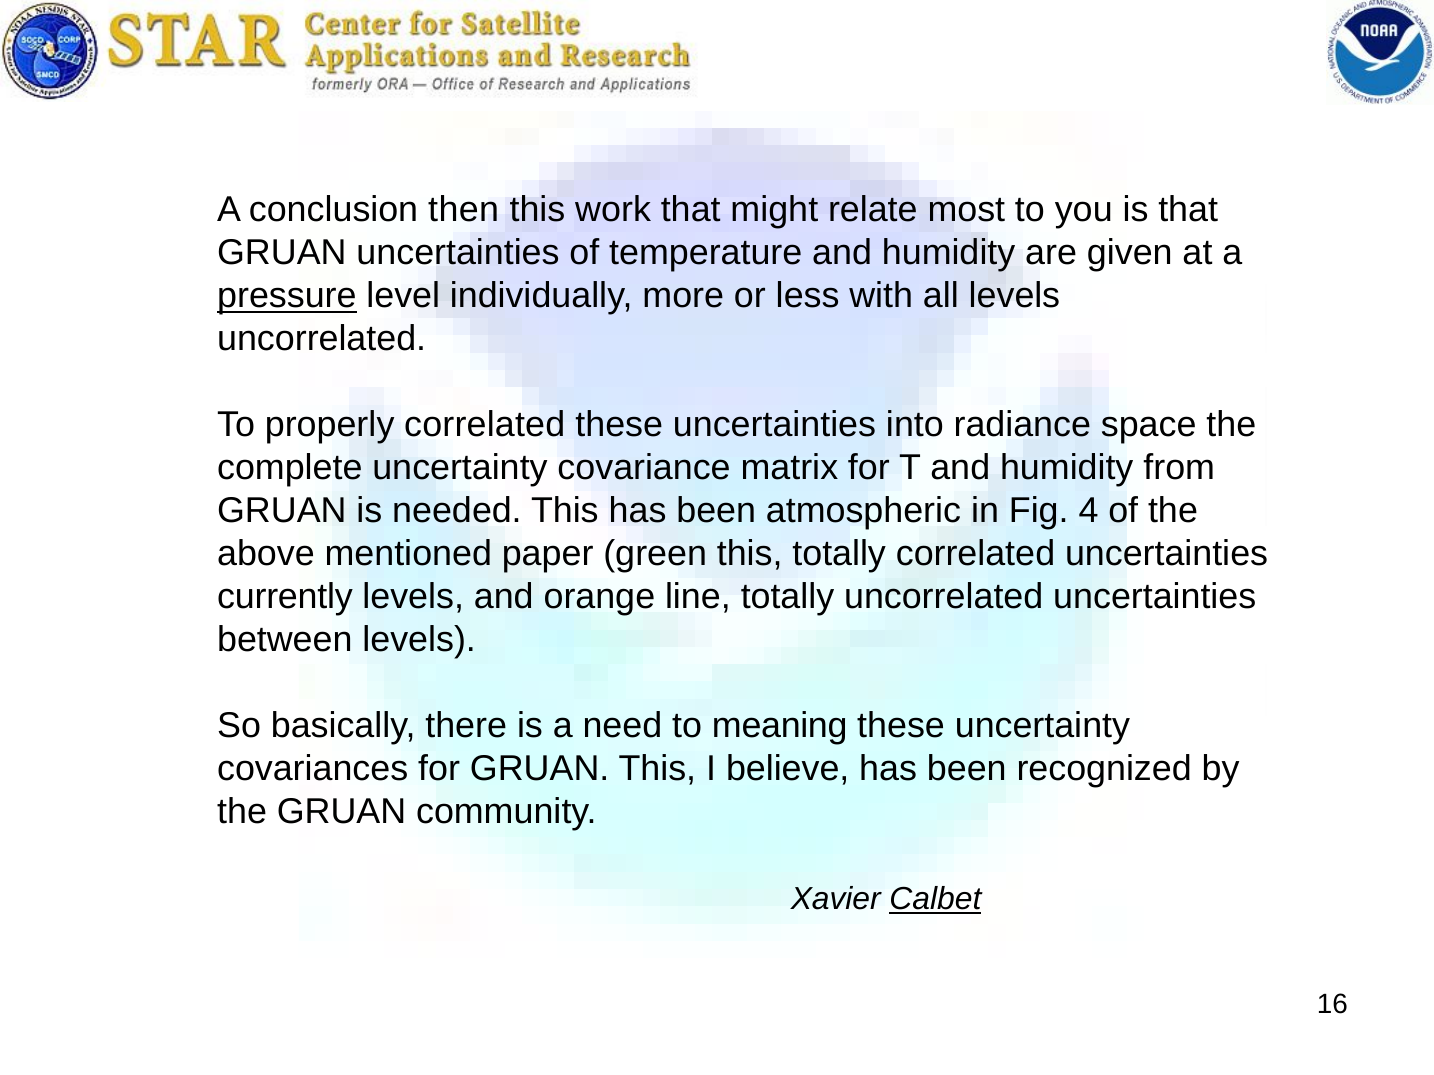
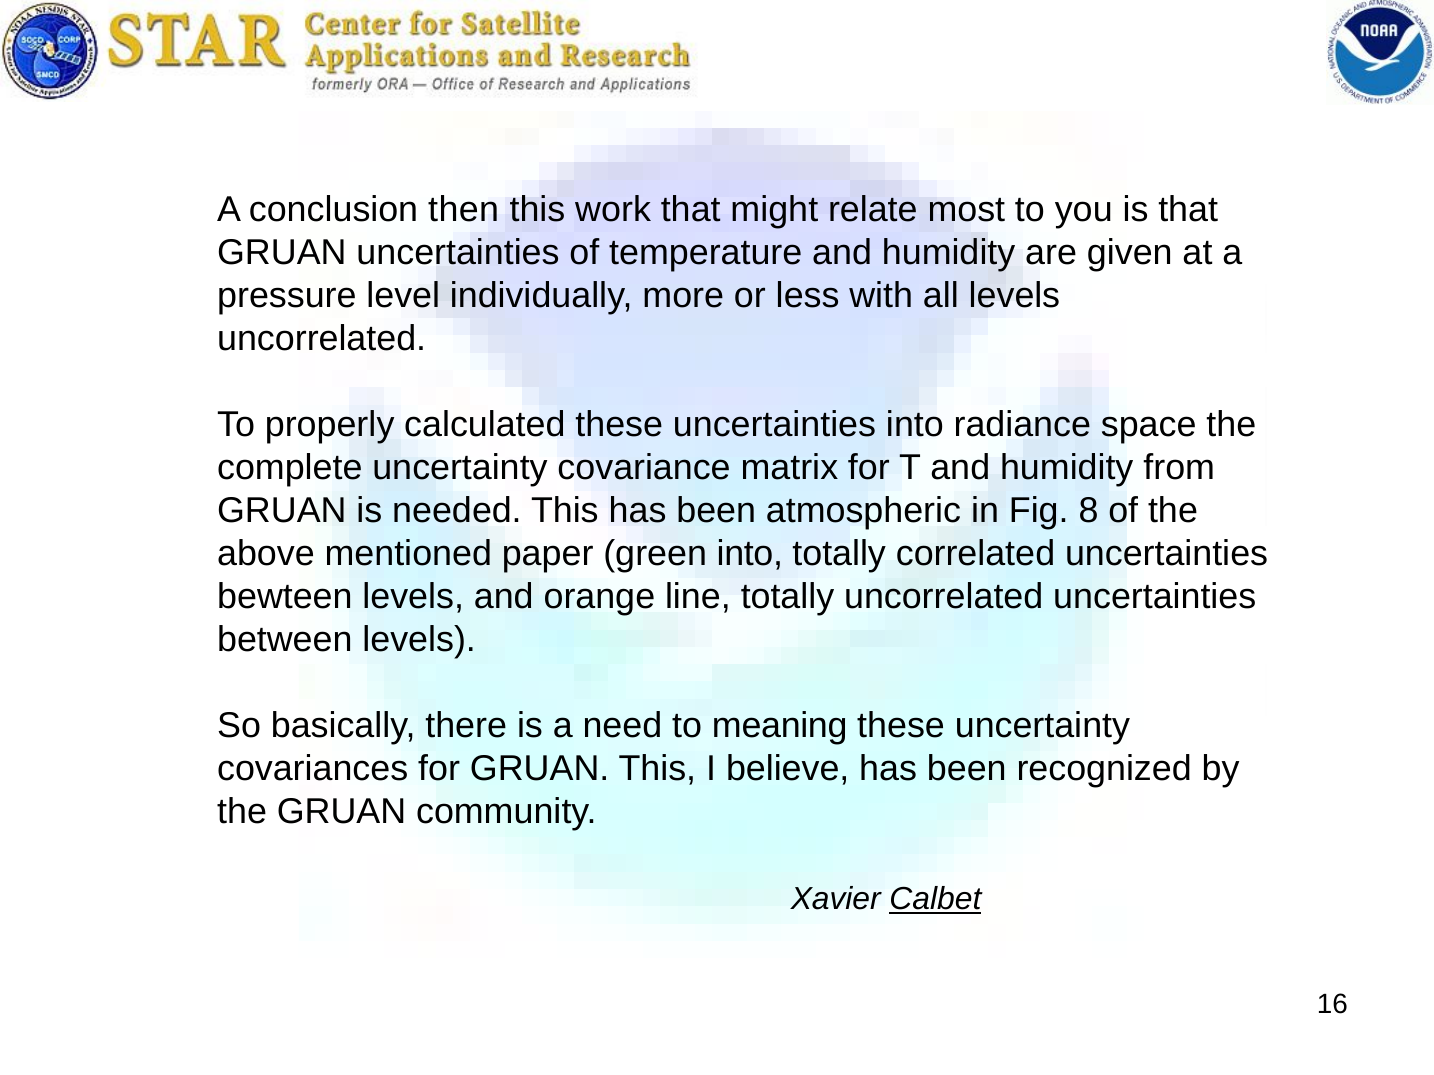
pressure underline: present -> none (287, 296)
properly correlated: correlated -> calculated (485, 425)
4: 4 -> 8 (1088, 511)
green this: this -> into (750, 554)
currently: currently -> bewteen (285, 597)
